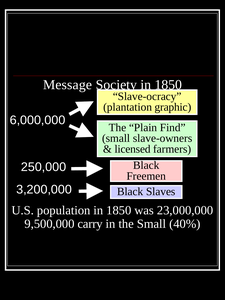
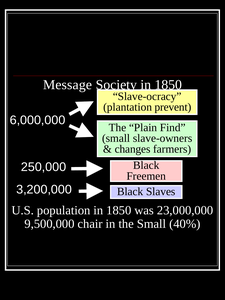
graphic: graphic -> prevent (173, 107)
licensed: licensed -> changes (133, 149)
carry: carry -> chair (90, 224)
